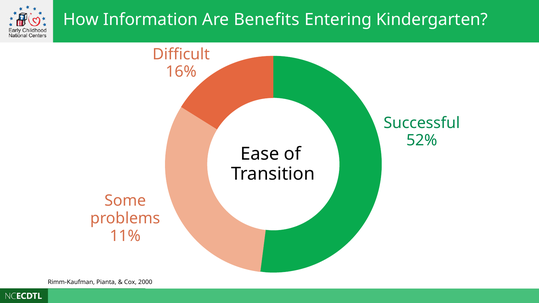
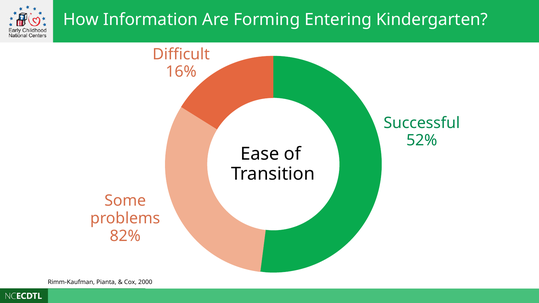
Benefits: Benefits -> Forming (267, 19)
11%: 11% -> 82% (125, 236)
